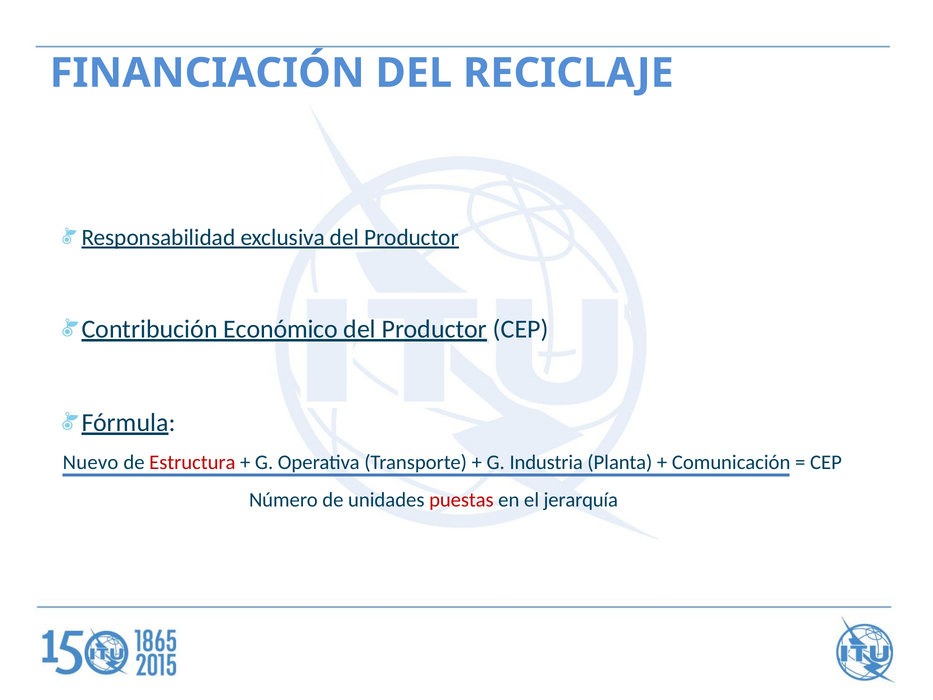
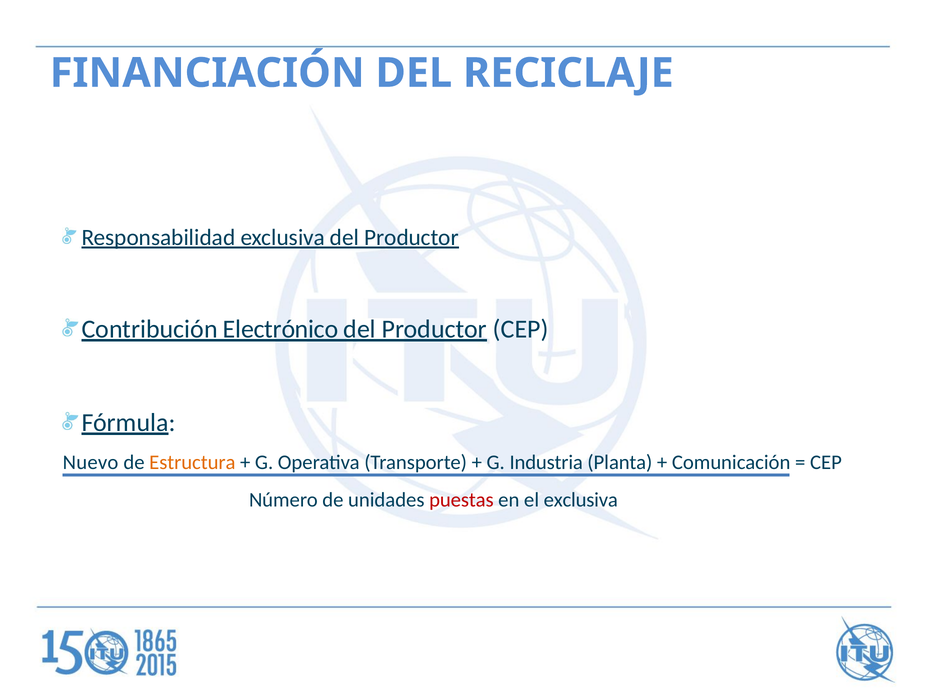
Económico: Económico -> Electrónico (281, 329)
Estructura colour: red -> orange (192, 462)
el jerarquía: jerarquía -> exclusiva (581, 500)
